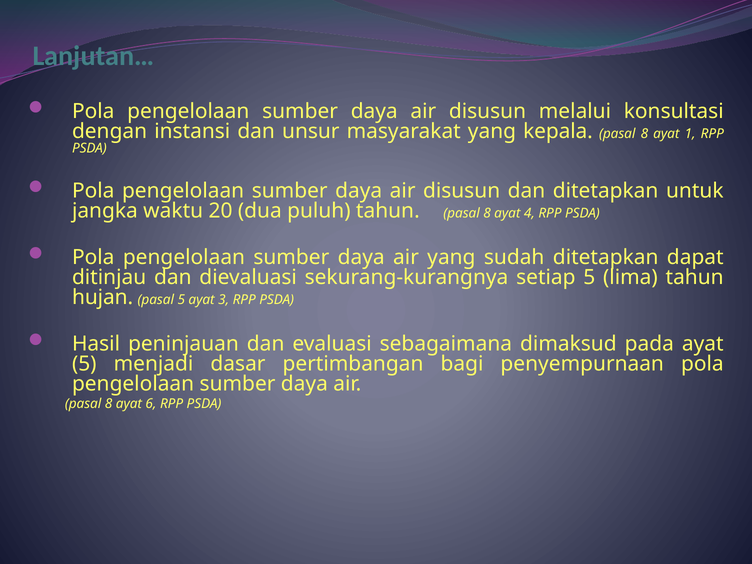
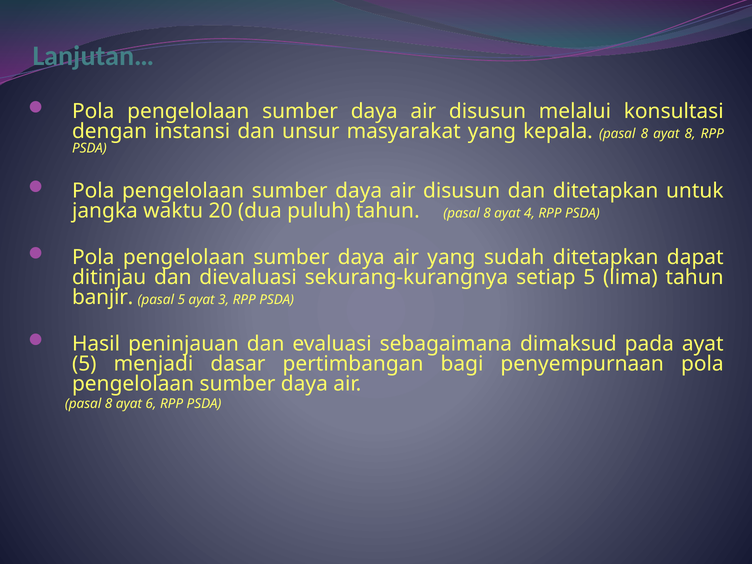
ayat 1: 1 -> 8 (690, 134)
hujan: hujan -> banjir (103, 297)
